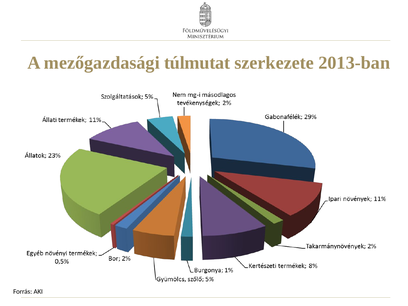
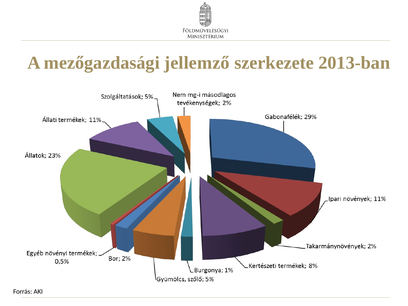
túlmutat: túlmutat -> jellemző (197, 63)
